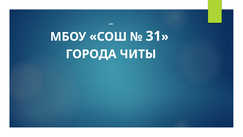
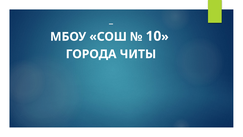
31: 31 -> 10 (153, 36)
